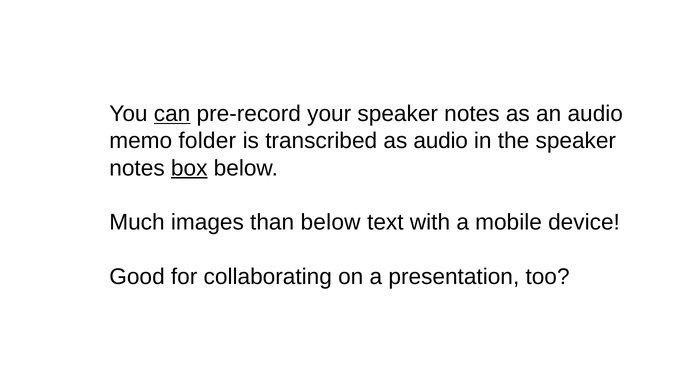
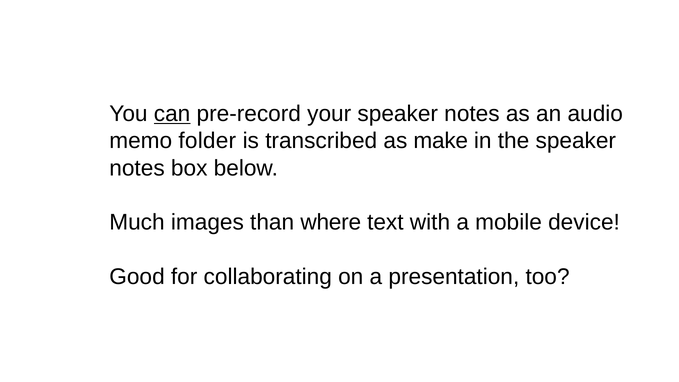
as audio: audio -> make (441, 141)
box underline: present -> none (189, 168)
than below: below -> where (331, 222)
